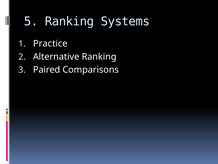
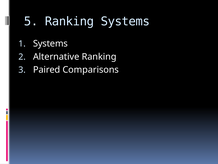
Practice: Practice -> Systems (50, 43)
